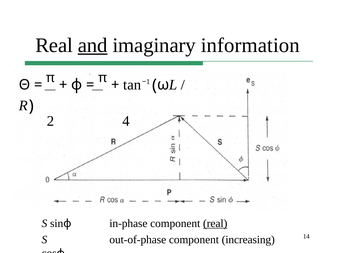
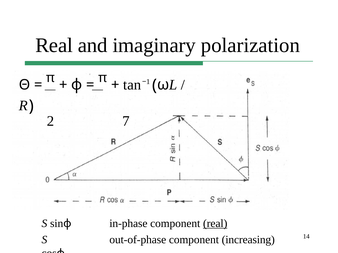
and underline: present -> none (93, 45)
information: information -> polarization (250, 45)
4: 4 -> 7 (126, 121)
